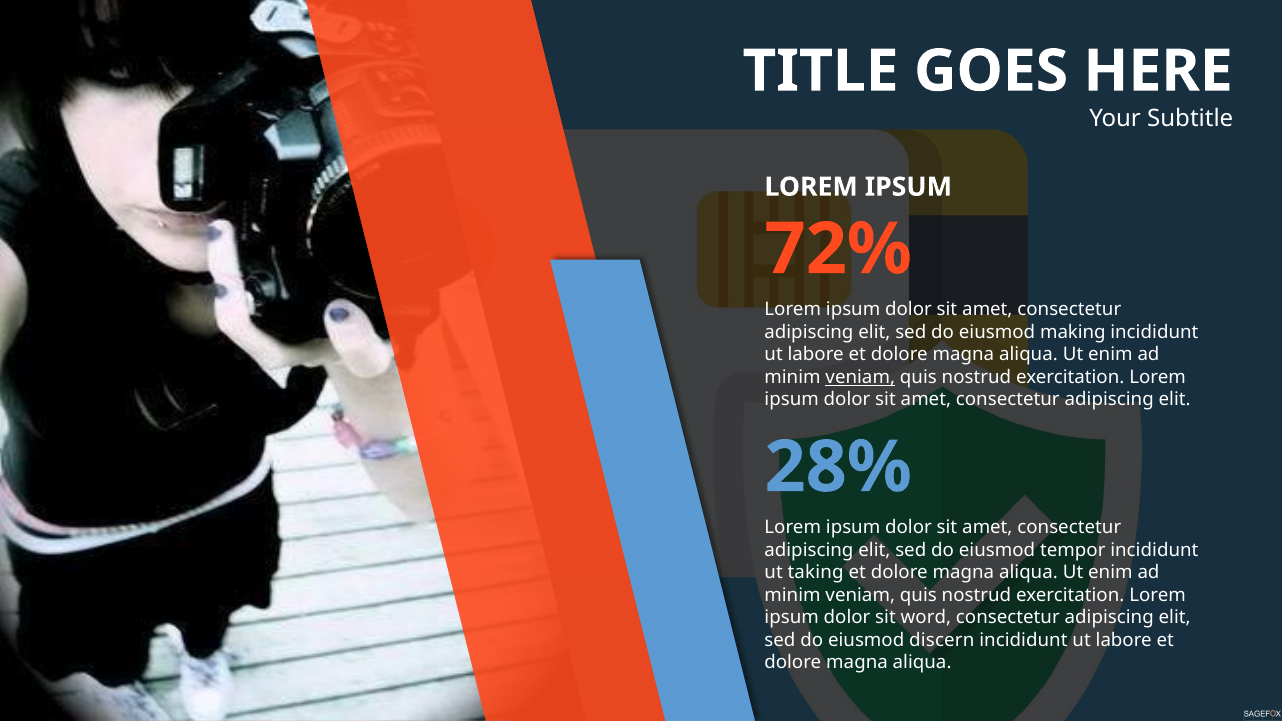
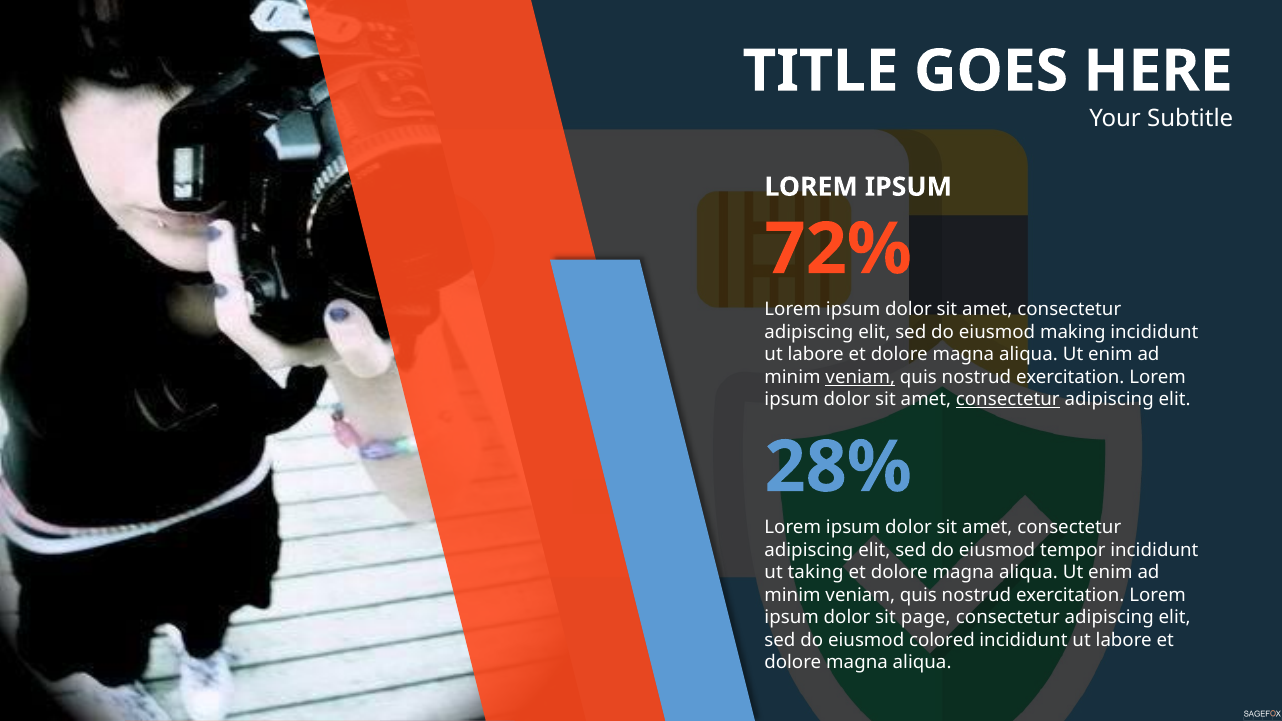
consectetur underline: none -> present (1008, 400)
word: word -> page (926, 618)
discern: discern -> colored (942, 640)
